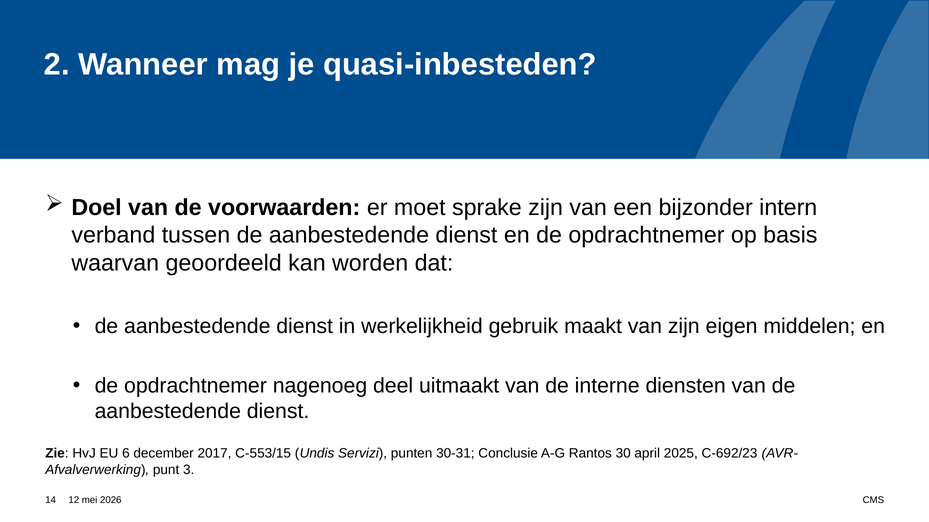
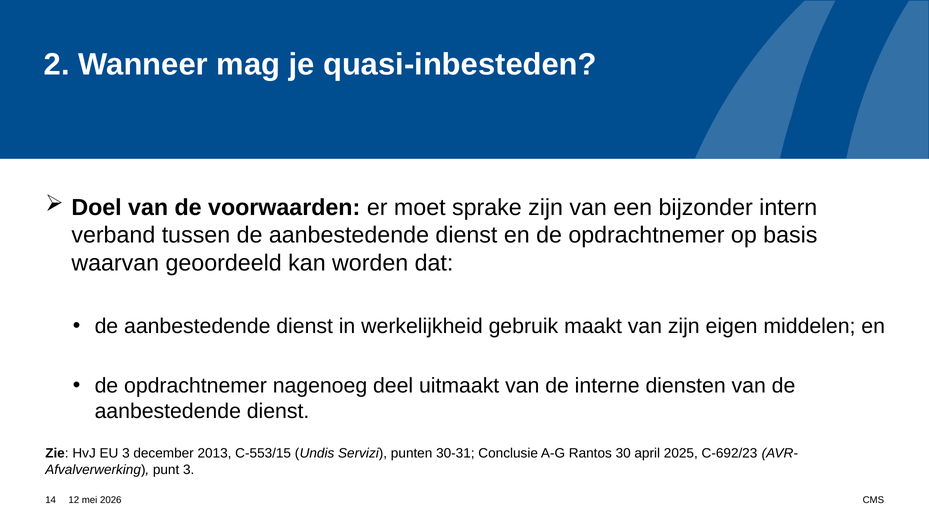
EU 6: 6 -> 3 (126, 454)
2017: 2017 -> 2013 (214, 454)
